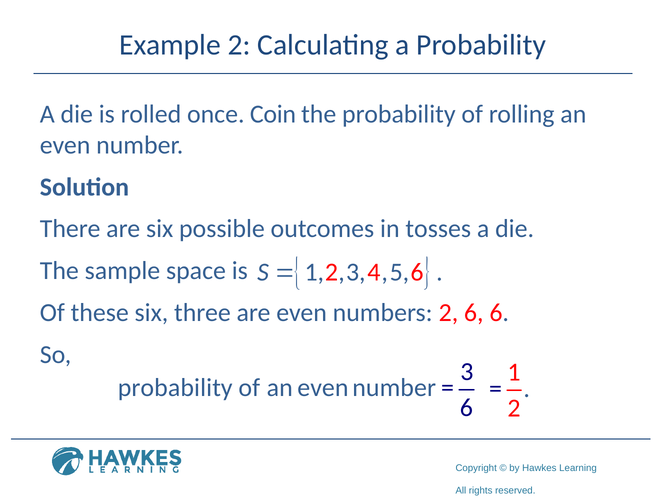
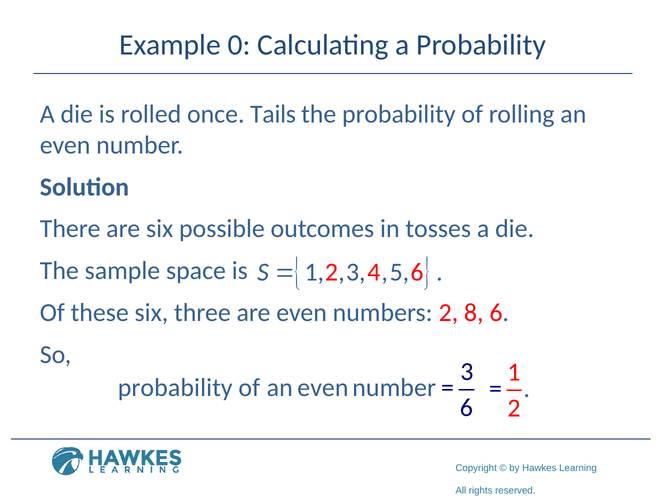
Example 2: 2 -> 0 (239, 45)
Coin: Coin -> Tails (273, 114)
2 6: 6 -> 8 (474, 312)
